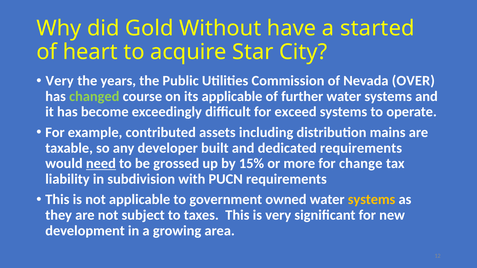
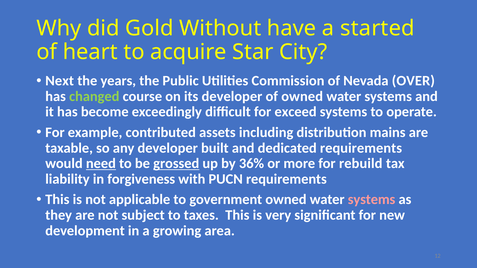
Very: Very -> Next (60, 81)
its applicable: applicable -> developer (232, 96)
of further: further -> owned (302, 96)
grossed underline: none -> present (176, 164)
15%: 15% -> 36% (252, 164)
change: change -> rebuild (361, 164)
subdivision: subdivision -> forgiveness (141, 179)
systems colour: yellow -> pink (372, 200)
